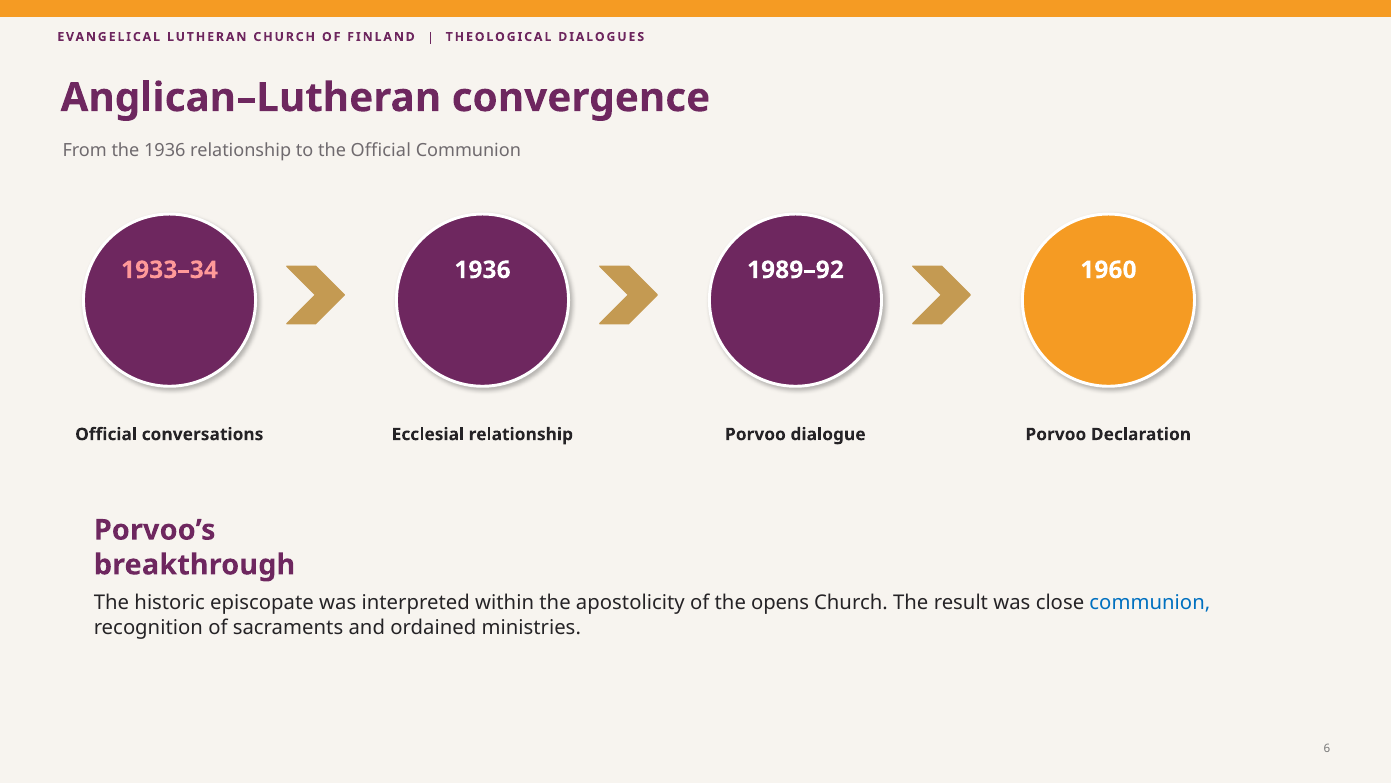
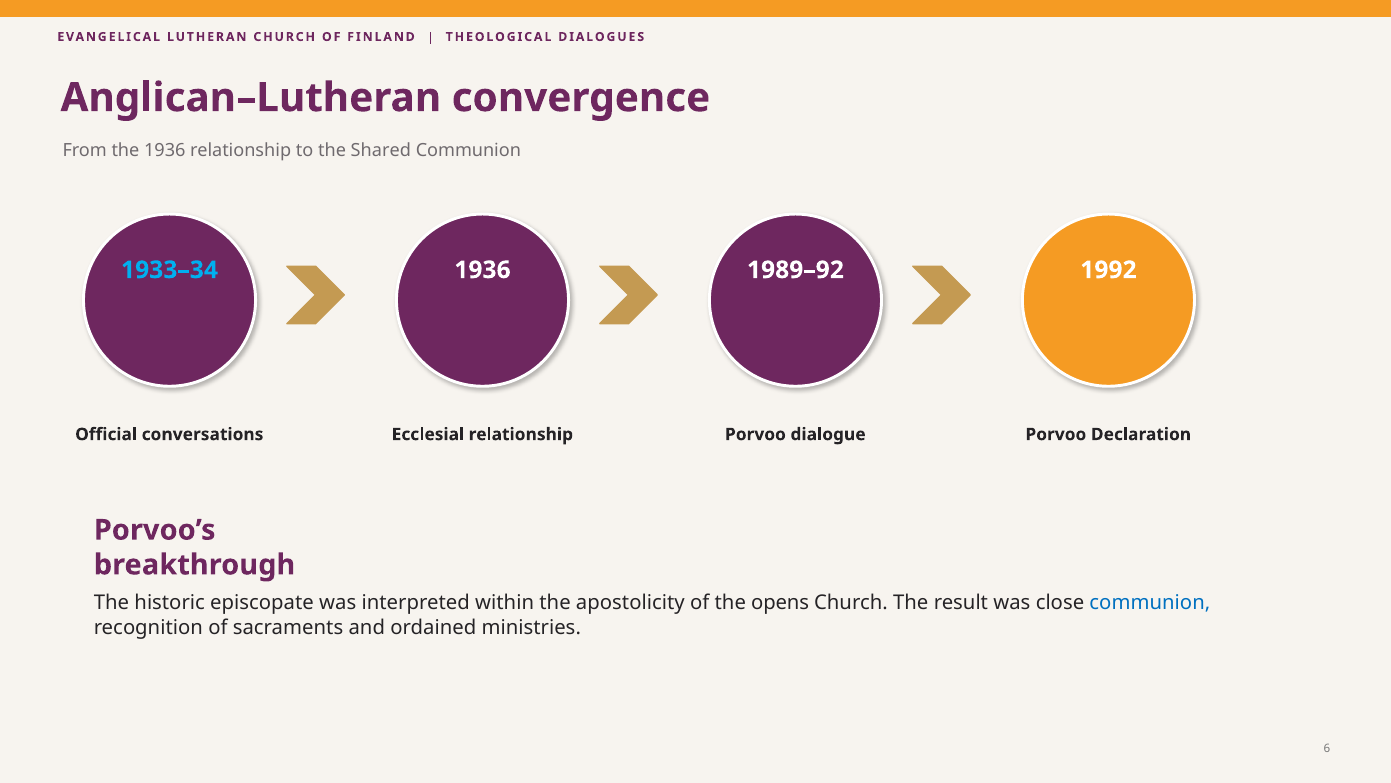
the Official: Official -> Shared (381, 150)
1933–34 colour: pink -> light blue (170, 270)
1960: 1960 -> 1992 (1108, 270)
